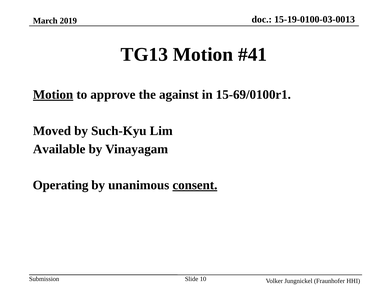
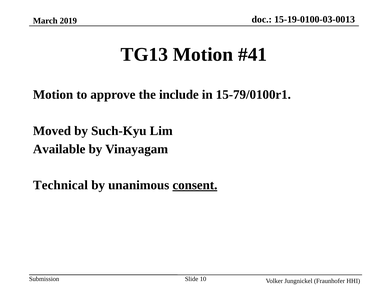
Motion underline: present -> none (53, 95)
against: against -> include (179, 95)
15-69/0100r1: 15-69/0100r1 -> 15-79/0100r1 (253, 95)
Operating: Operating -> Technical (60, 185)
